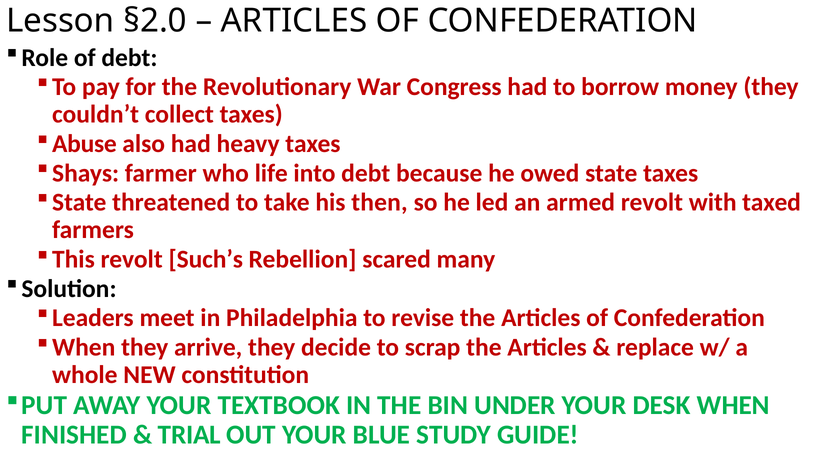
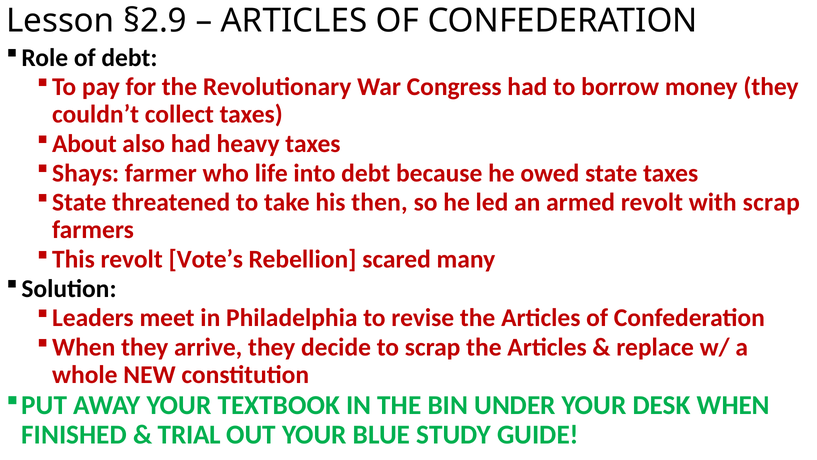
§2.0: §2.0 -> §2.9 (155, 21)
Abuse: Abuse -> About (84, 144)
with taxed: taxed -> scrap (771, 202)
Such’s: Such’s -> Vote’s (206, 259)
